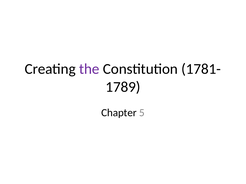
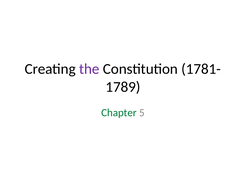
Chapter colour: black -> green (119, 113)
